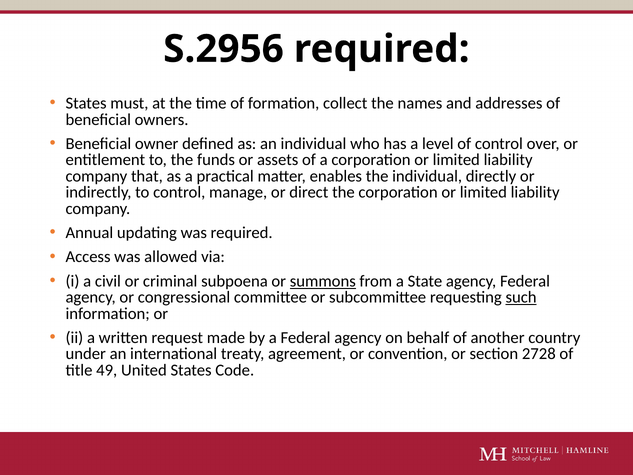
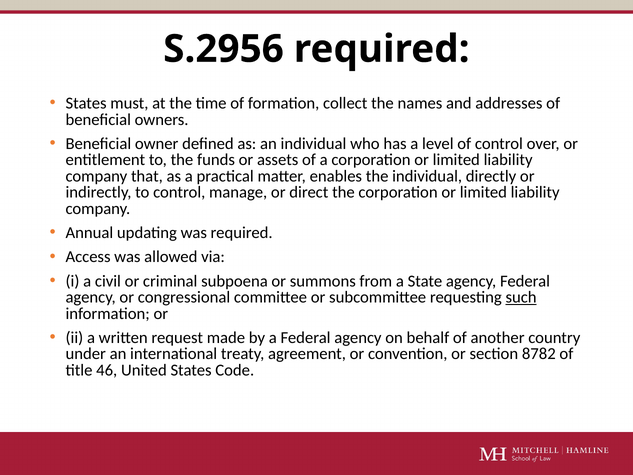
summons underline: present -> none (323, 281)
2728: 2728 -> 8782 (539, 354)
49: 49 -> 46 (107, 370)
